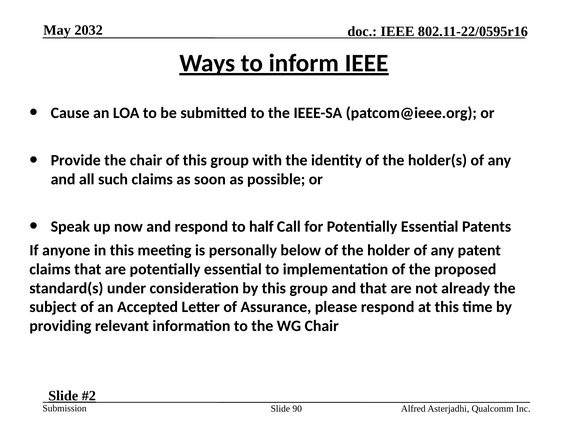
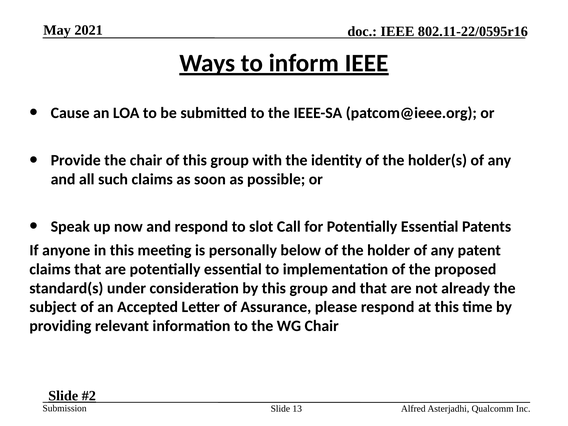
2032: 2032 -> 2021 (89, 30)
half: half -> slot (261, 227)
90: 90 -> 13 (297, 409)
